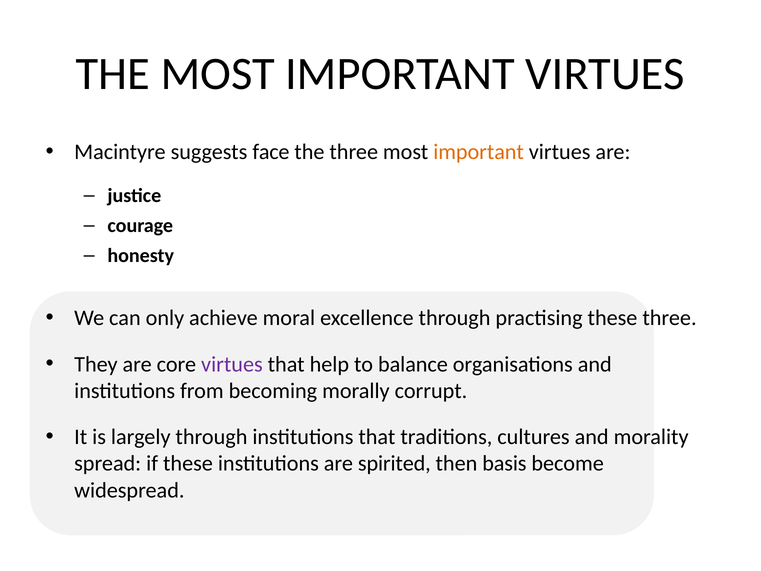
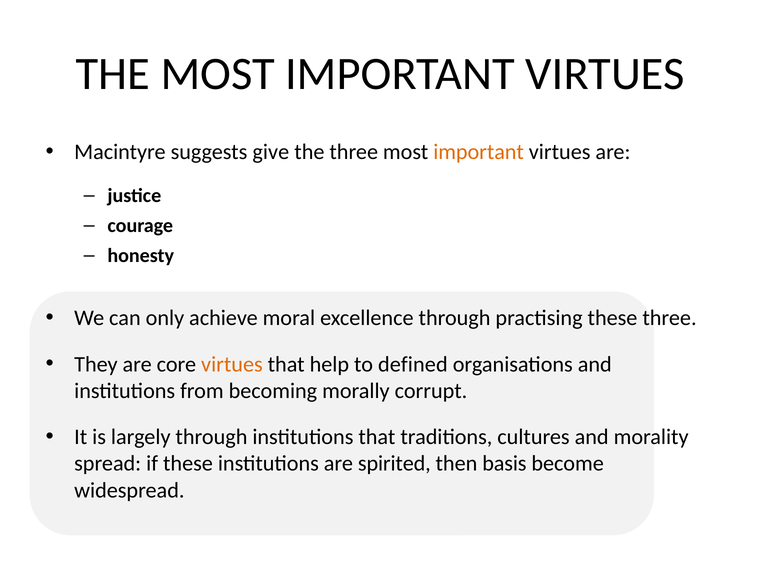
face: face -> give (271, 152)
virtues colour: purple -> orange (232, 364)
balance: balance -> defined (413, 364)
